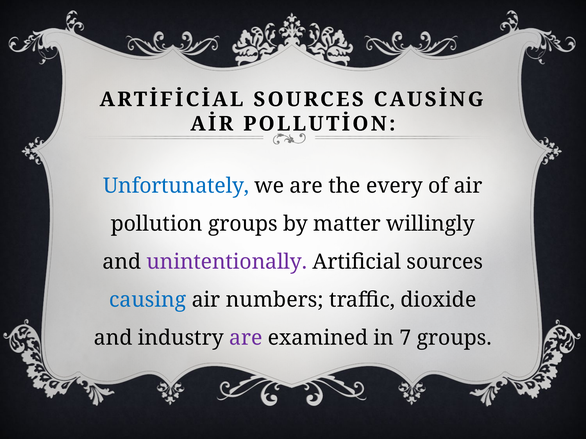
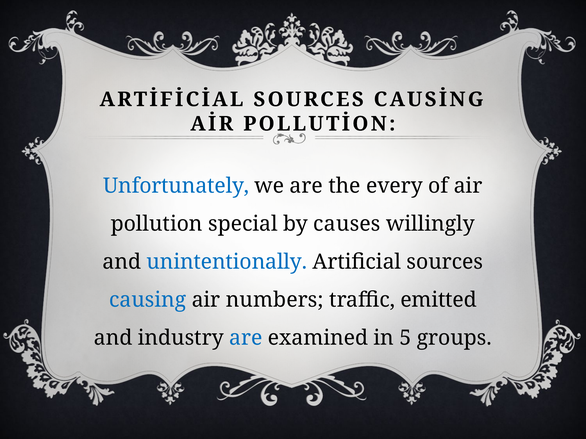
pollution groups: groups -> special (243, 224)
matter: matter -> causes (347, 224)
unintentionally colour: purple -> blue (227, 262)
dioxide: dioxide -> emitted (439, 300)
are colour: purple -> blue (246, 338)
7: 7 -> 5 (405, 338)
